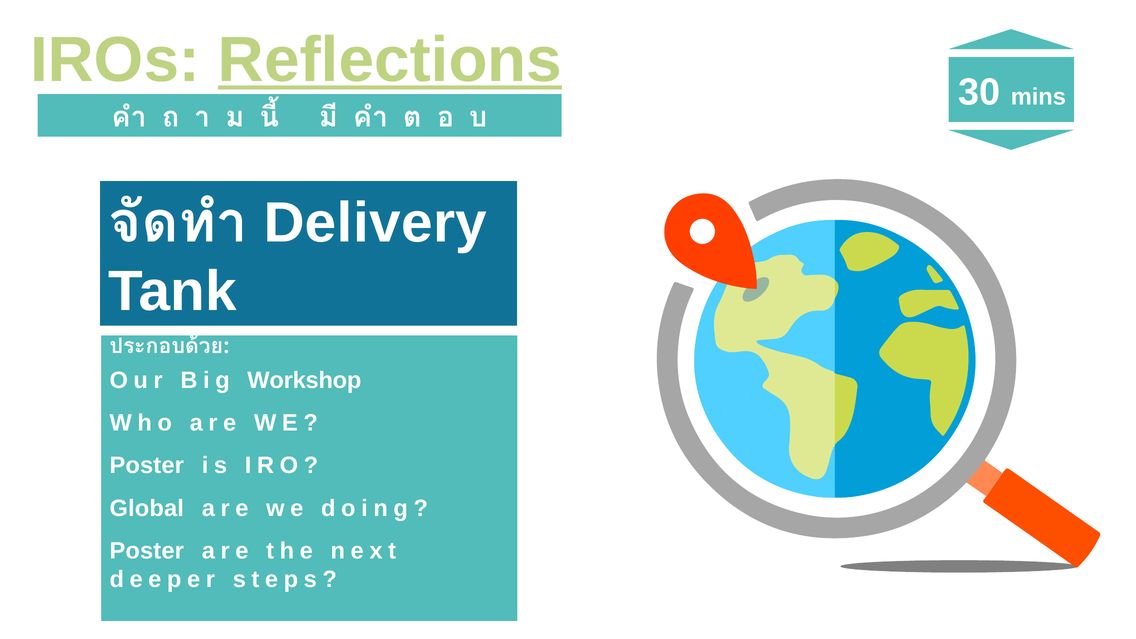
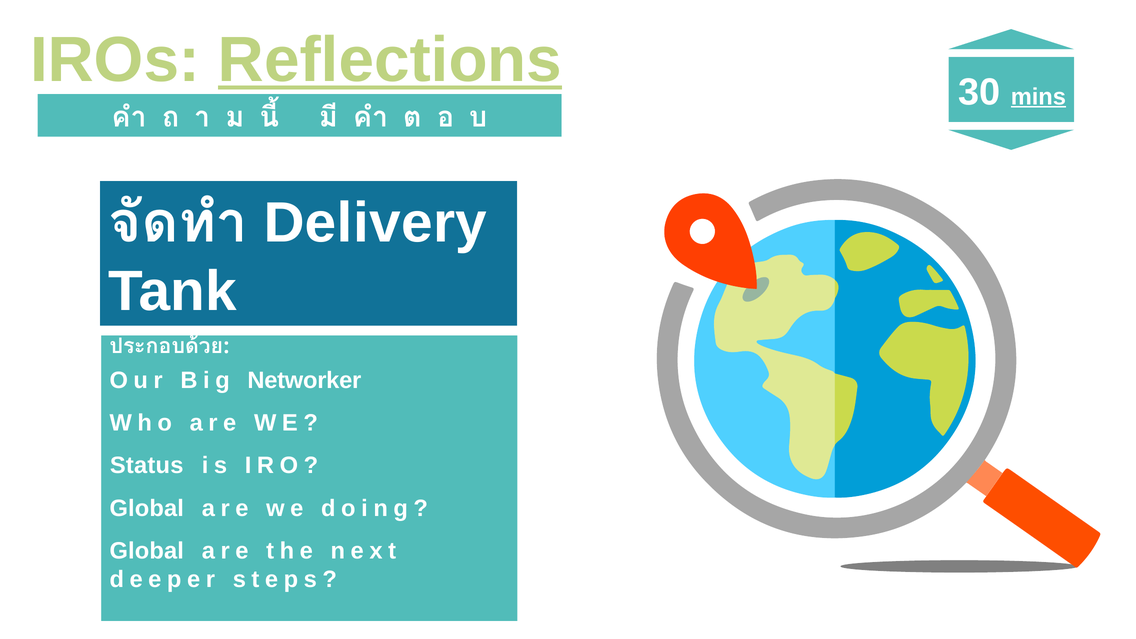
mins underline: none -> present (1038, 97)
Workshop: Workshop -> Networker (304, 380)
Poster: Poster -> Status (147, 466)
Poster: Poster -> Global (147, 551)
